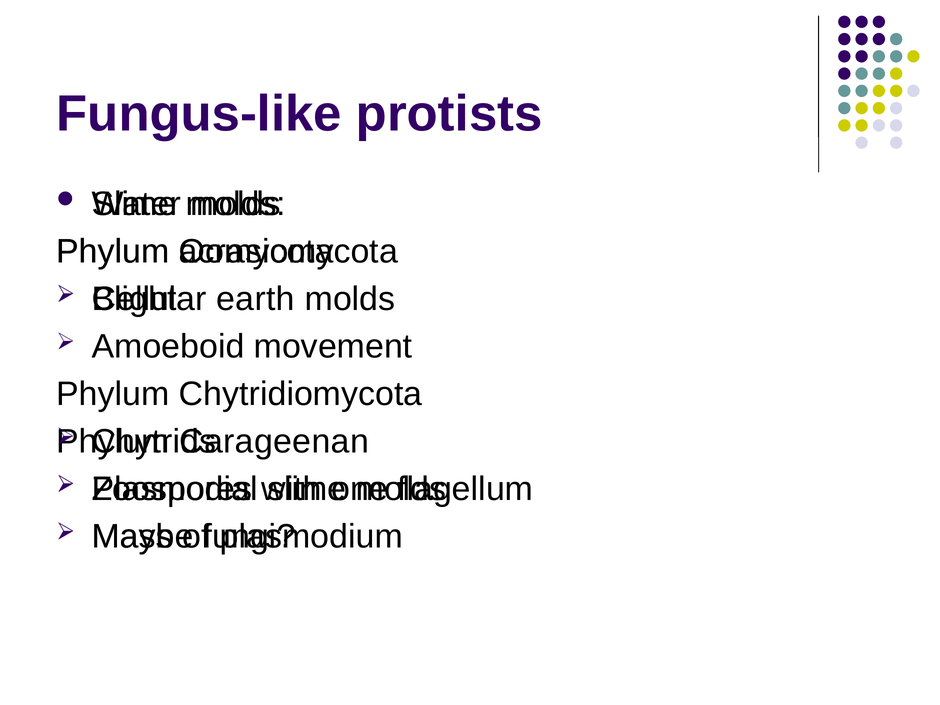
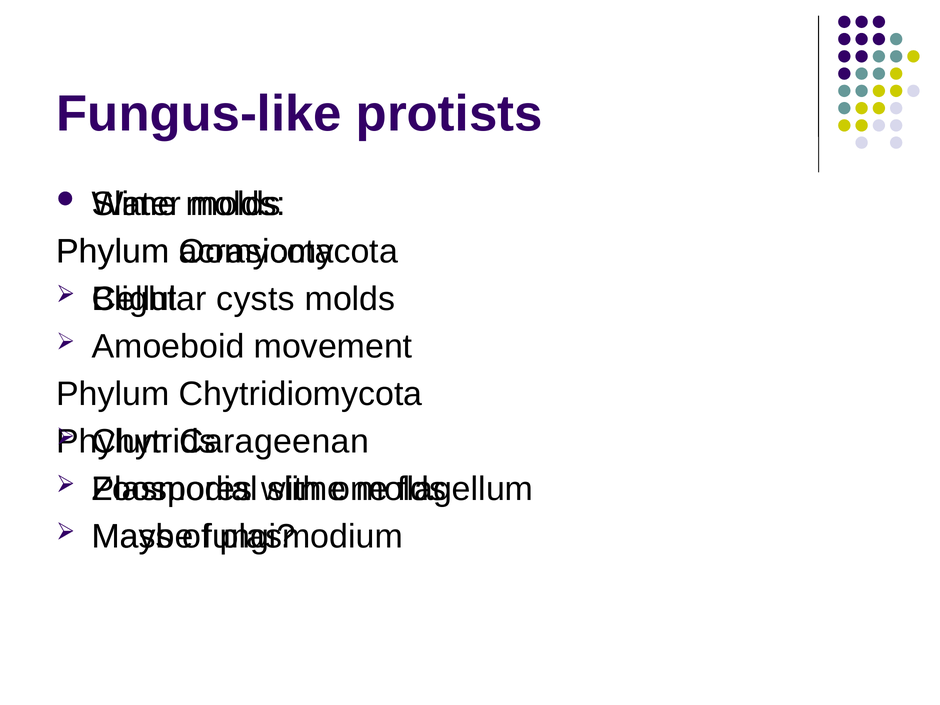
earth: earth -> cysts (256, 299)
